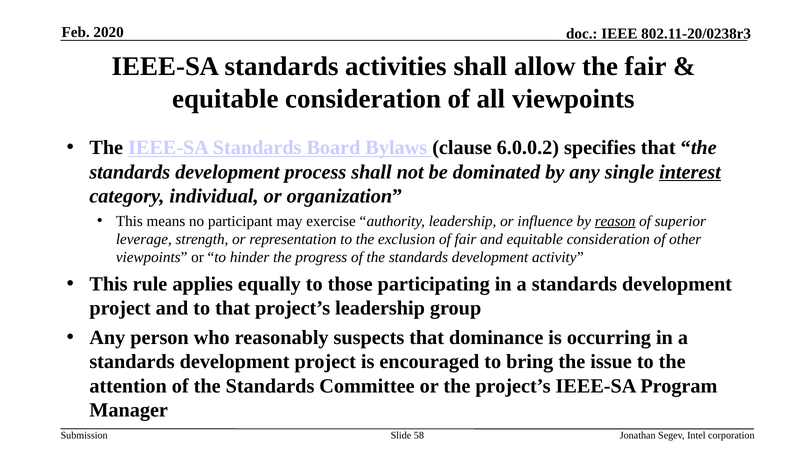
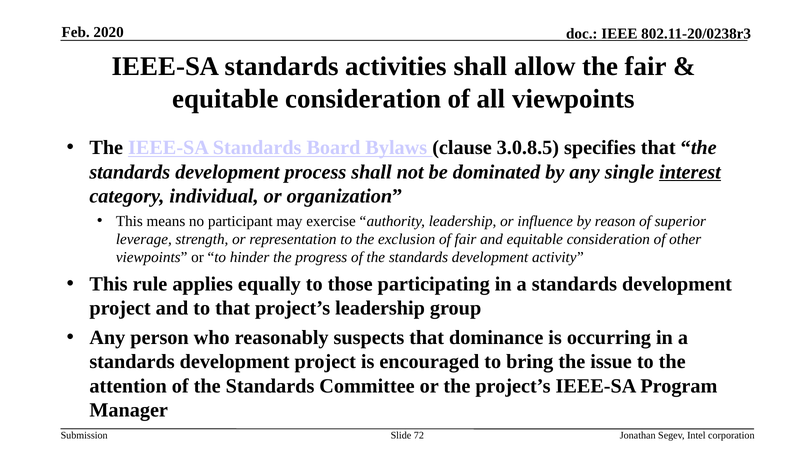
6.0.0.2: 6.0.0.2 -> 3.0.8.5 (528, 148)
reason underline: present -> none (615, 221)
58: 58 -> 72 (419, 436)
